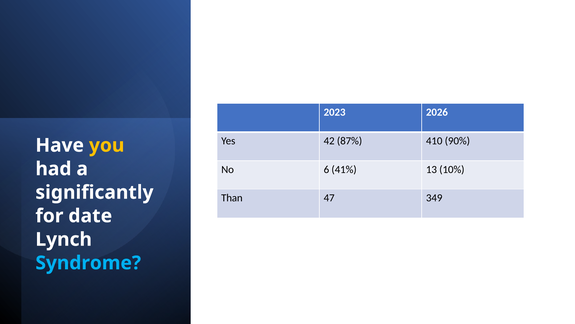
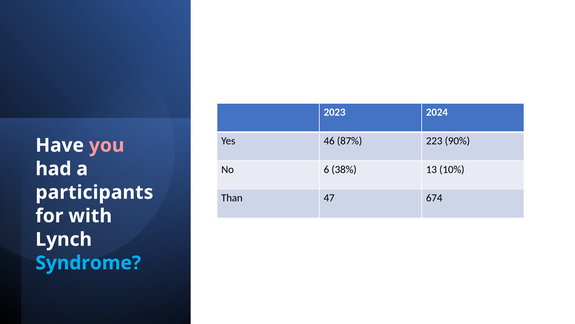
2026: 2026 -> 2024 (437, 112)
42: 42 -> 46 (329, 141)
410: 410 -> 223 (434, 141)
you colour: yellow -> pink (107, 145)
41%: 41% -> 38% (344, 169)
significantly: significantly -> participants (94, 192)
349: 349 -> 674 (434, 198)
date: date -> with (90, 216)
